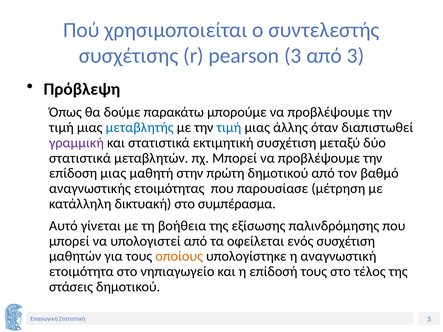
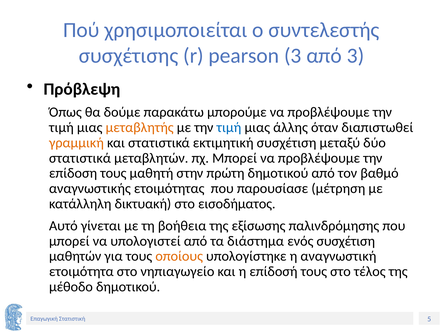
μεταβλητής colour: blue -> orange (140, 128)
γραμμική colour: purple -> orange (76, 143)
επίδοση μιας: μιας -> τους (113, 173)
συμπέρασμα: συμπέρασμα -> εισοδήματος (237, 204)
οφείλεται: οφείλεται -> διάστημα (256, 241)
στάσεις: στάσεις -> μέθοδο (71, 287)
